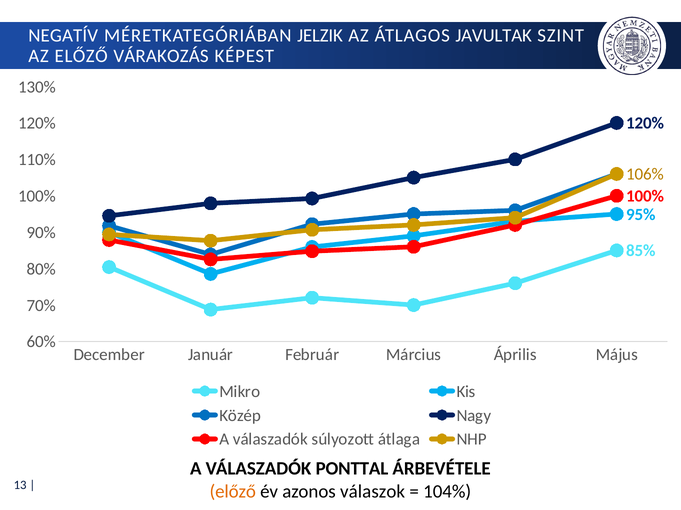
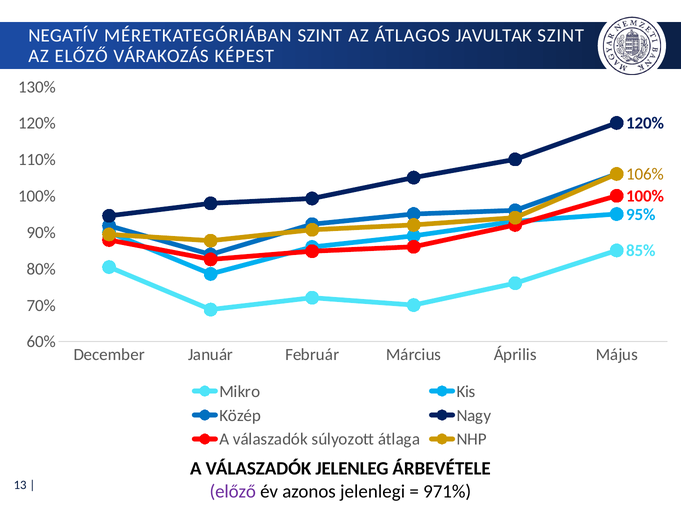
MÉRETKATEGÓRIÁBAN JELZIK: JELZIK -> SZINT (320, 36)
PONTTAL: PONTTAL -> JELENLEG (352, 469)
előző colour: orange -> purple (233, 492)
válaszok: válaszok -> jelenlegi (373, 492)
104%: 104% -> 971% (447, 492)
